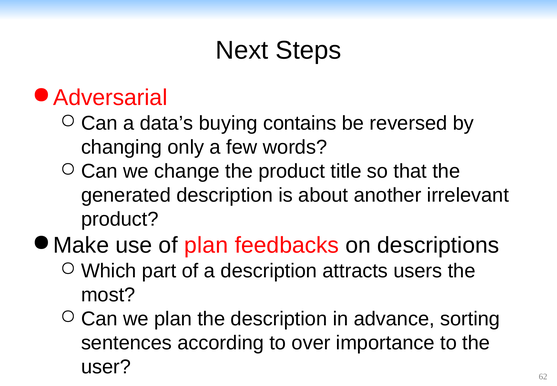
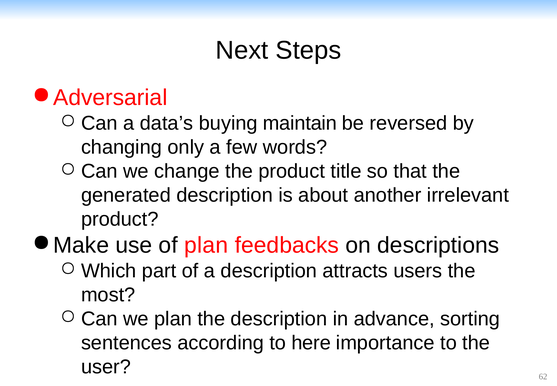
contains: contains -> maintain (300, 123)
over: over -> here (311, 343)
